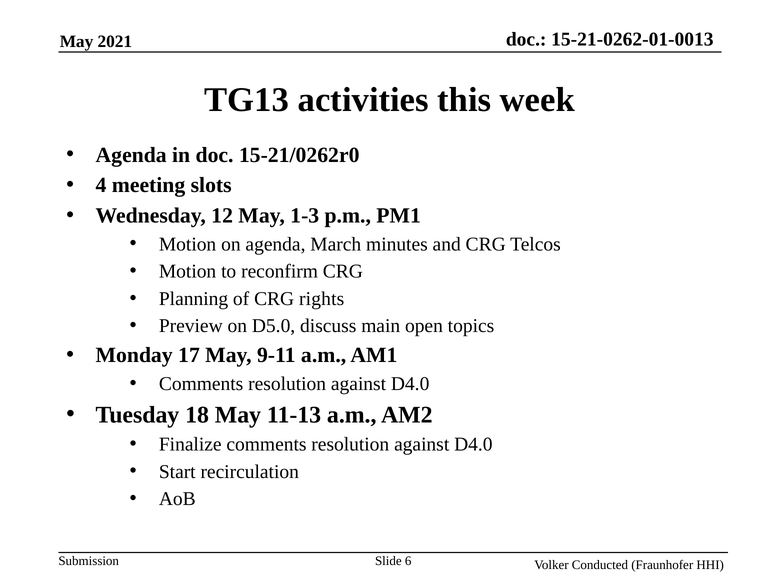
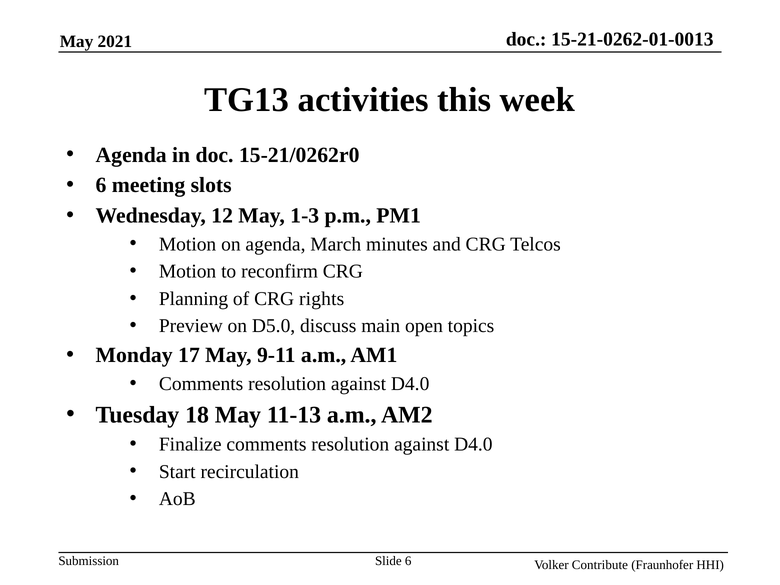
4: 4 -> 6 (101, 185)
Conducted: Conducted -> Contribute (600, 565)
